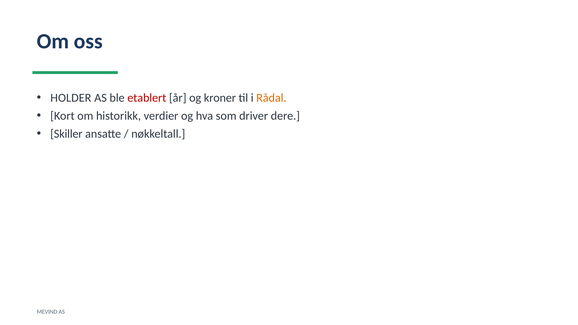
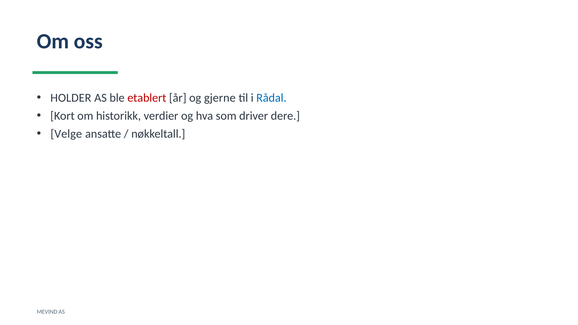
kroner: kroner -> gjerne (220, 98)
Rådal colour: orange -> blue (271, 98)
Skiller: Skiller -> Velge (66, 134)
